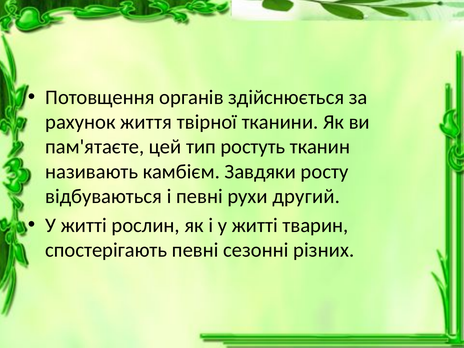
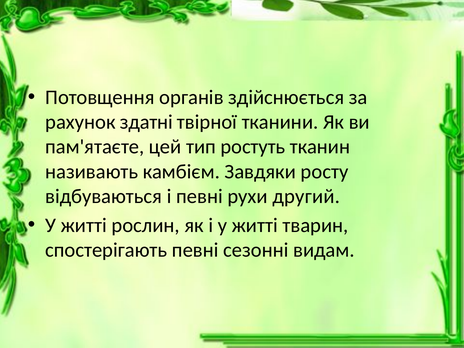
життя: життя -> здатні (146, 122)
різних: різних -> видам (324, 250)
